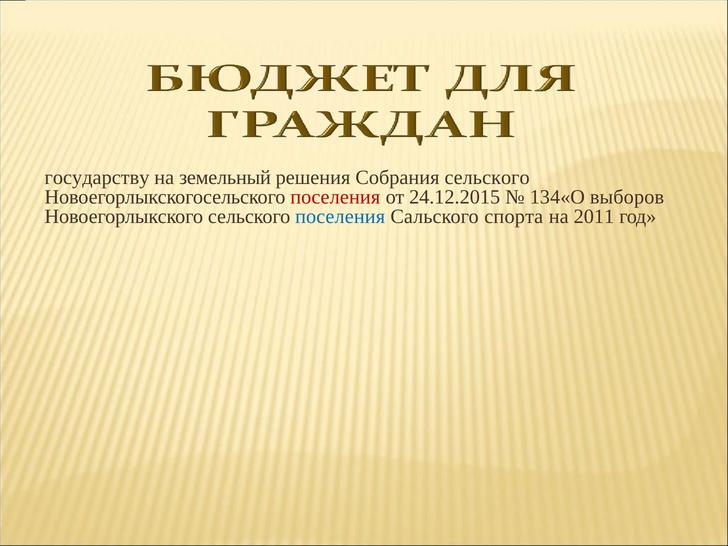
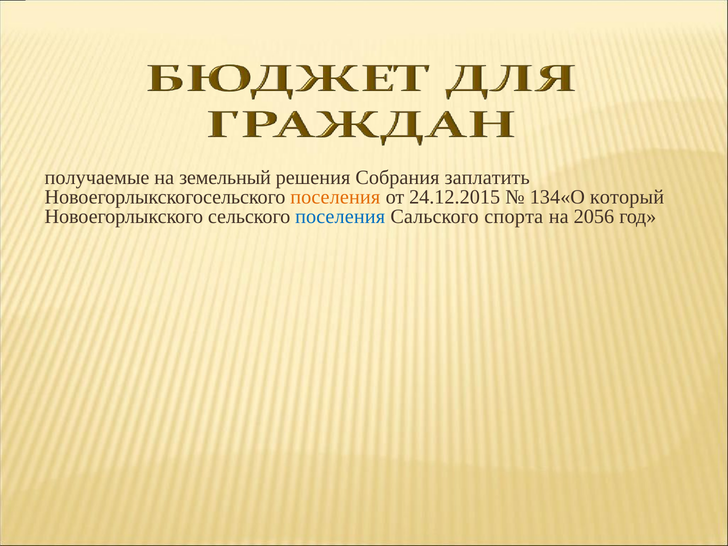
государству: государству -> получаемые (97, 178)
Собрания сельского: сельского -> заплатить (487, 178)
поселения colour: red -> orange (335, 197)
выборов: выборов -> который (627, 197)
2011: 2011 -> 2056 (594, 217)
